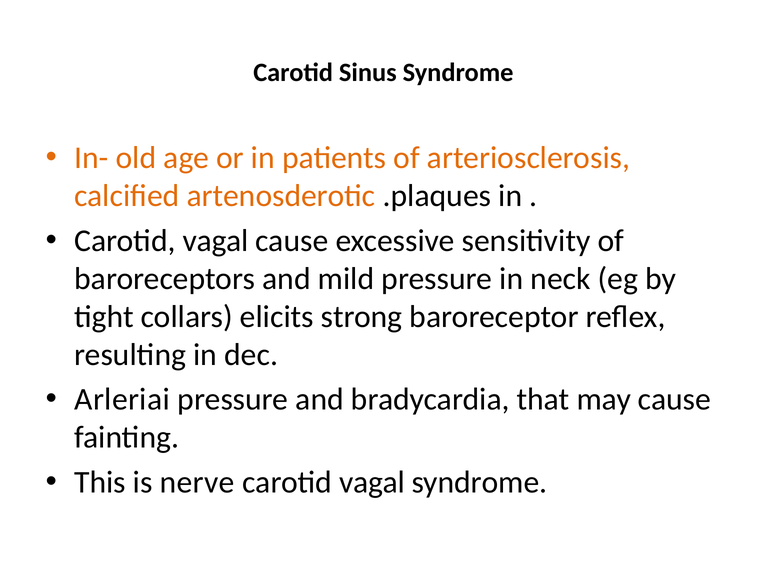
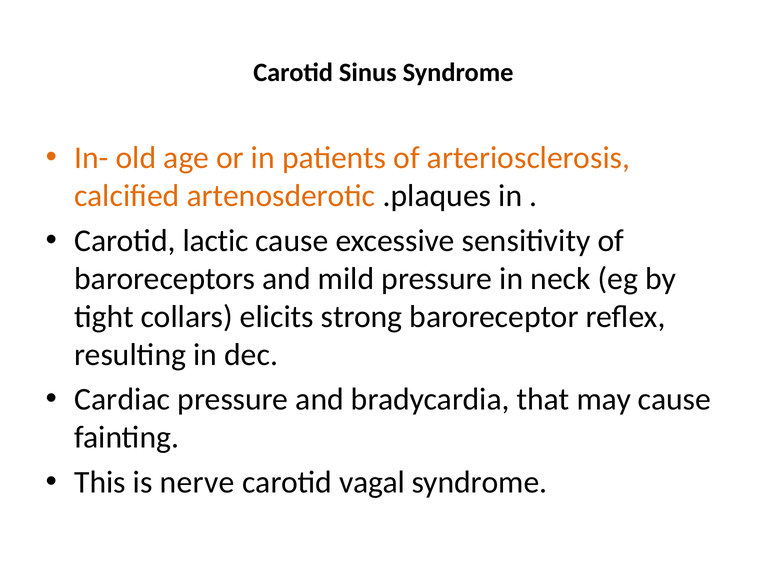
vagal: vagal -> lactic (216, 241)
Arleriai: Arleriai -> Cardiac (122, 400)
